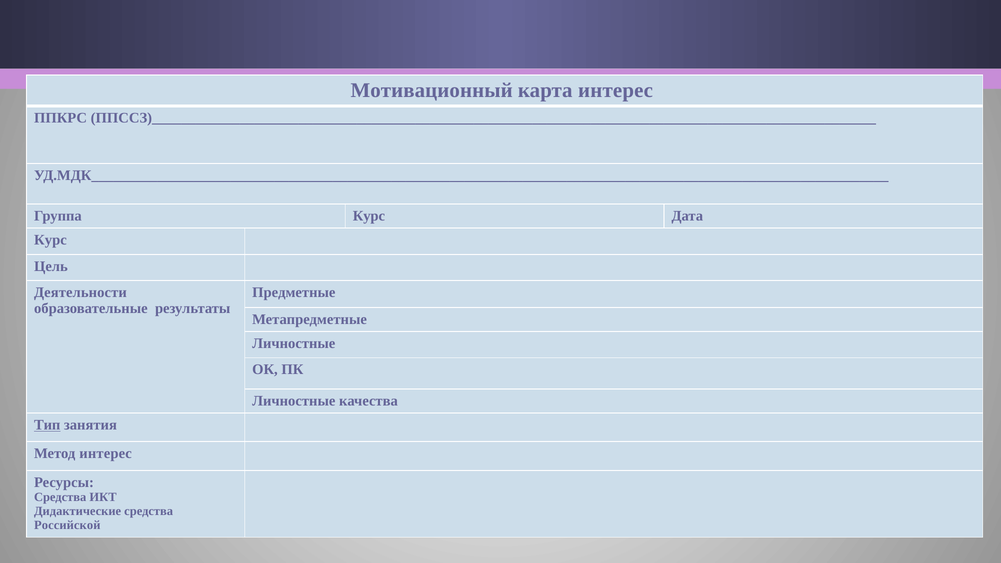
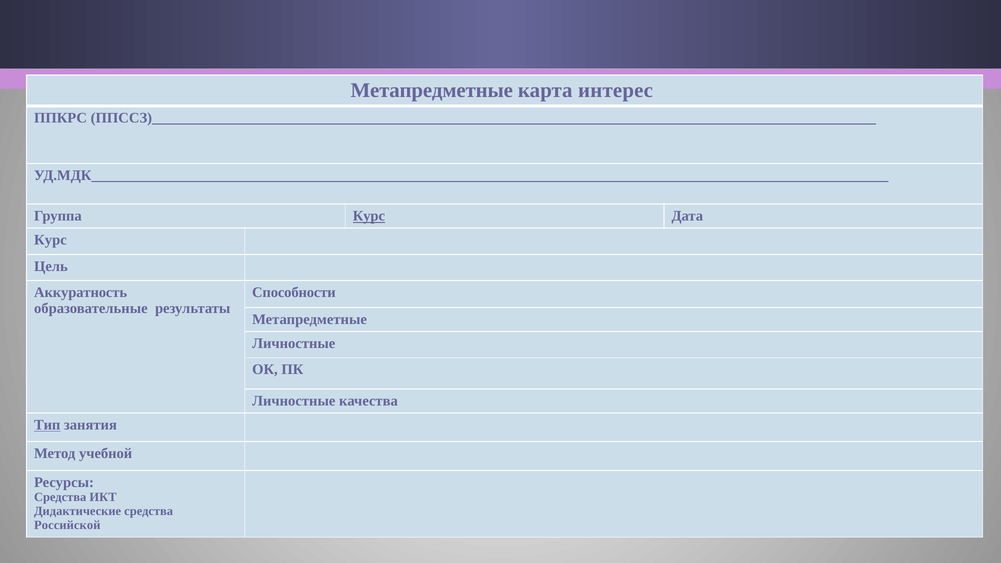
Мотивационный: Мотивационный -> Метапредметные (432, 91)
Курс underline: none -> present (369, 216)
Деятельности: Деятельности -> Аккуратность (81, 293)
Предметные: Предметные -> Способности (294, 293)
Метод интерес: интерес -> учебной (106, 454)
